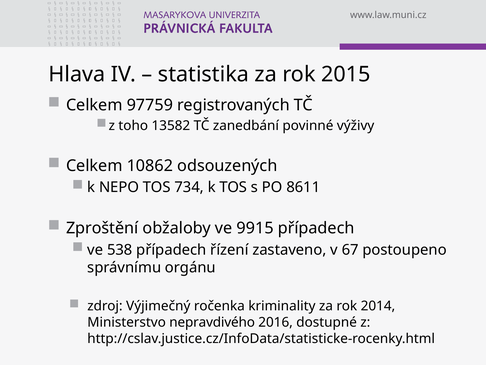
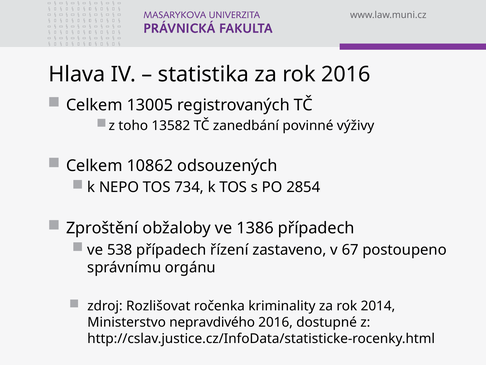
rok 2015: 2015 -> 2016 (346, 74)
97759: 97759 -> 13005 (150, 105)
8611: 8611 -> 2854 (303, 187)
9915: 9915 -> 1386 (255, 228)
Výjimečný: Výjimečný -> Rozlišovat (158, 306)
